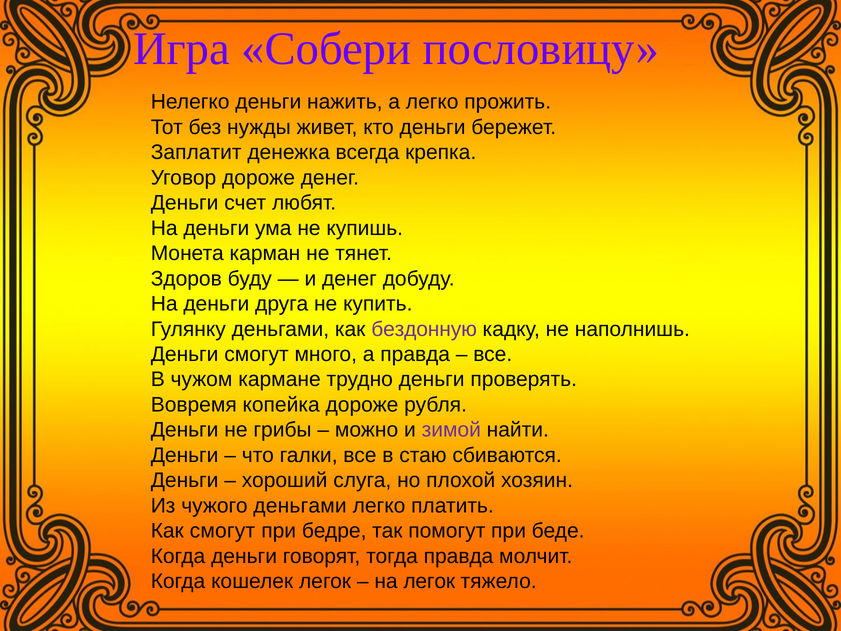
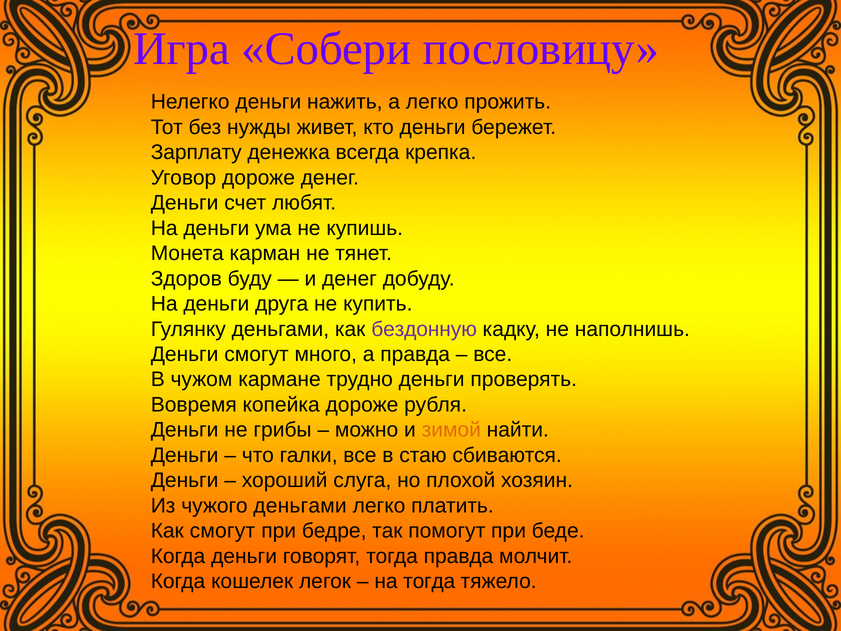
Заплатит: Заплатит -> Зарплату (196, 152)
зимой colour: purple -> orange (451, 430)
на легок: легок -> тогда (429, 581)
